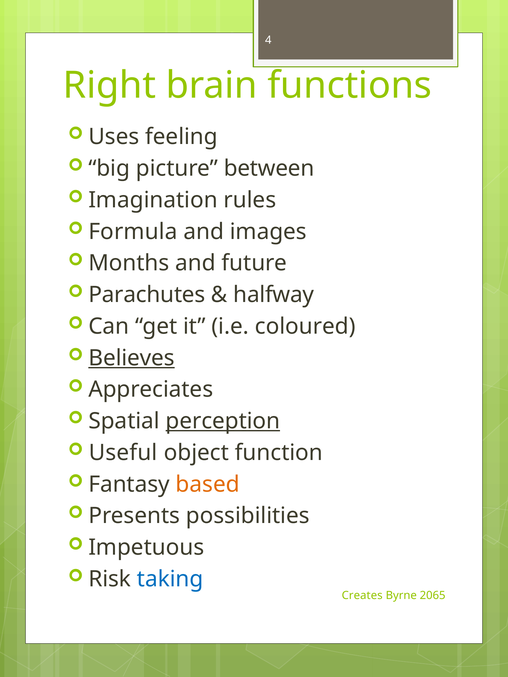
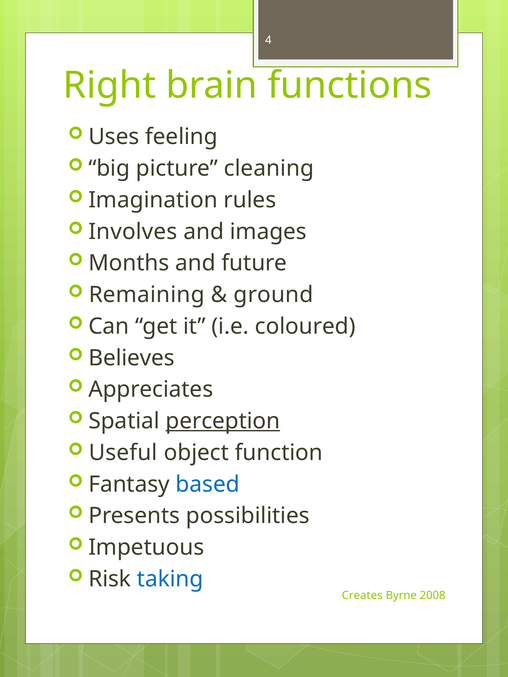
between: between -> cleaning (269, 168)
Formula: Formula -> Involves (133, 232)
Parachutes: Parachutes -> Remaining (147, 295)
halfway: halfway -> ground (273, 295)
Believes underline: present -> none (132, 358)
based colour: orange -> blue (208, 484)
2065: 2065 -> 2008 (433, 596)
